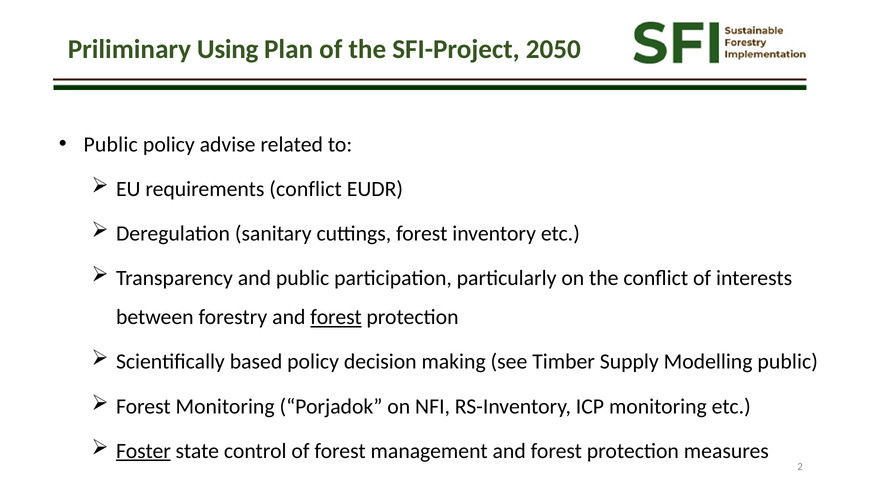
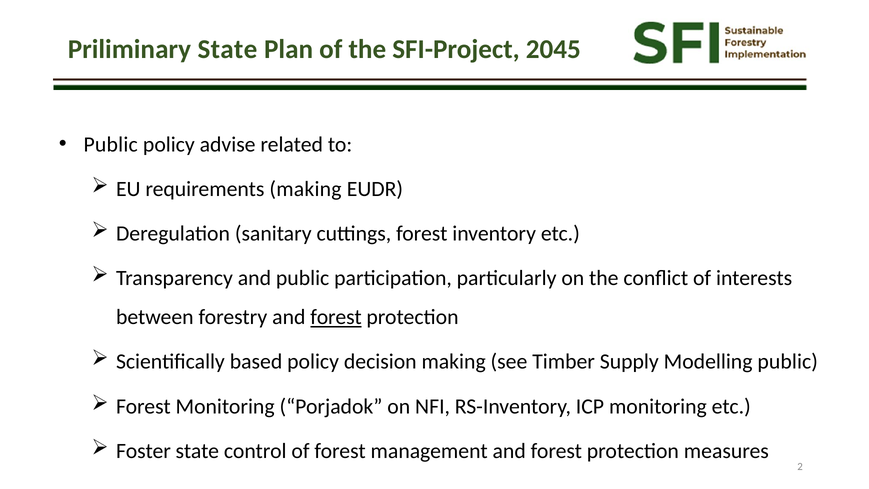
Priliminary Using: Using -> State (227, 49)
2050: 2050 -> 2045 (553, 49)
requirements conflict: conflict -> making (306, 189)
Foster underline: present -> none (143, 451)
